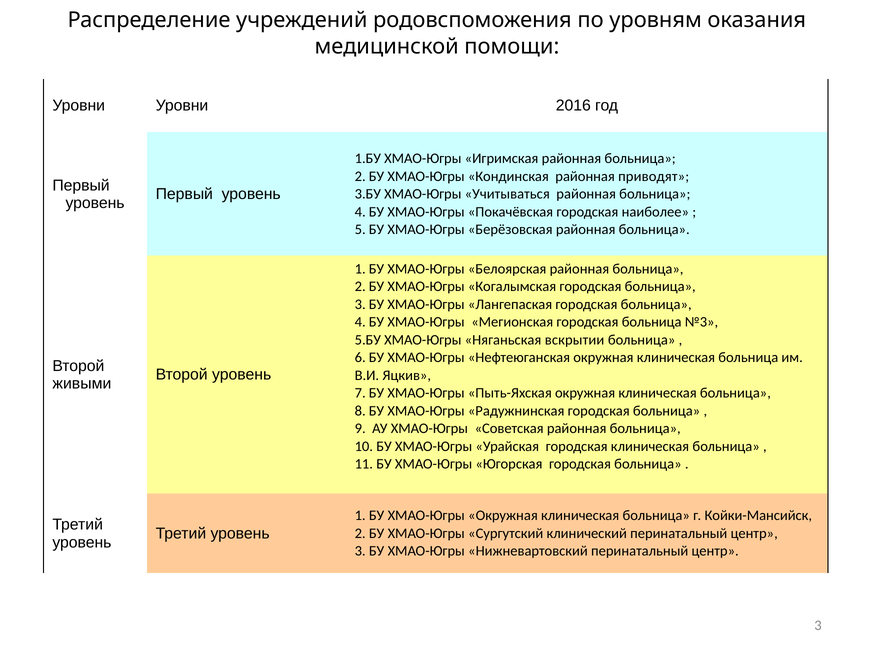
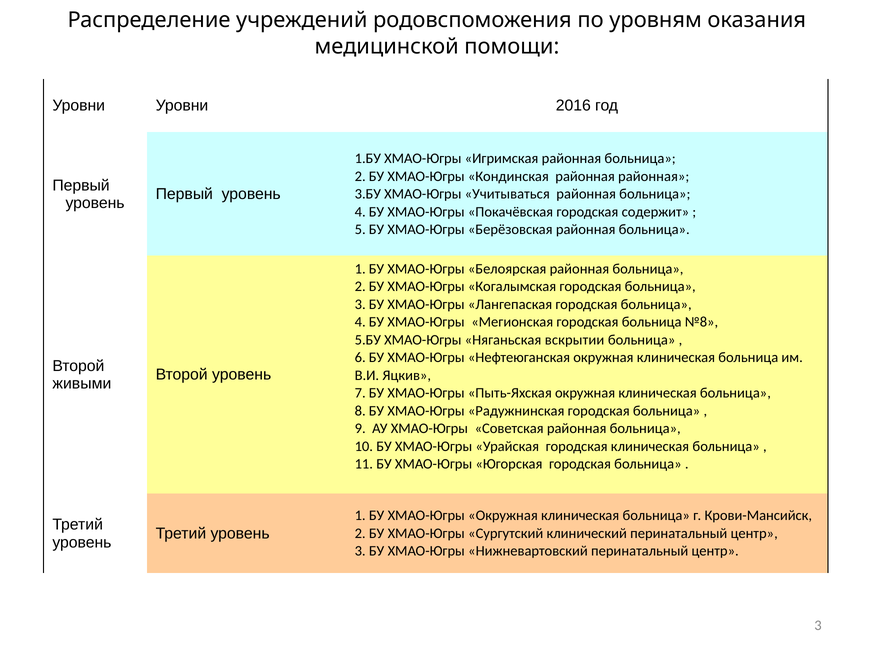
районная приводят: приводят -> районная (654, 176)
наиболее: наиболее -> содержит (655, 212)
№3: №3 -> №8 (702, 322)
Койки-Мансийск: Койки-Мансийск -> Крови-Мансийск (758, 516)
